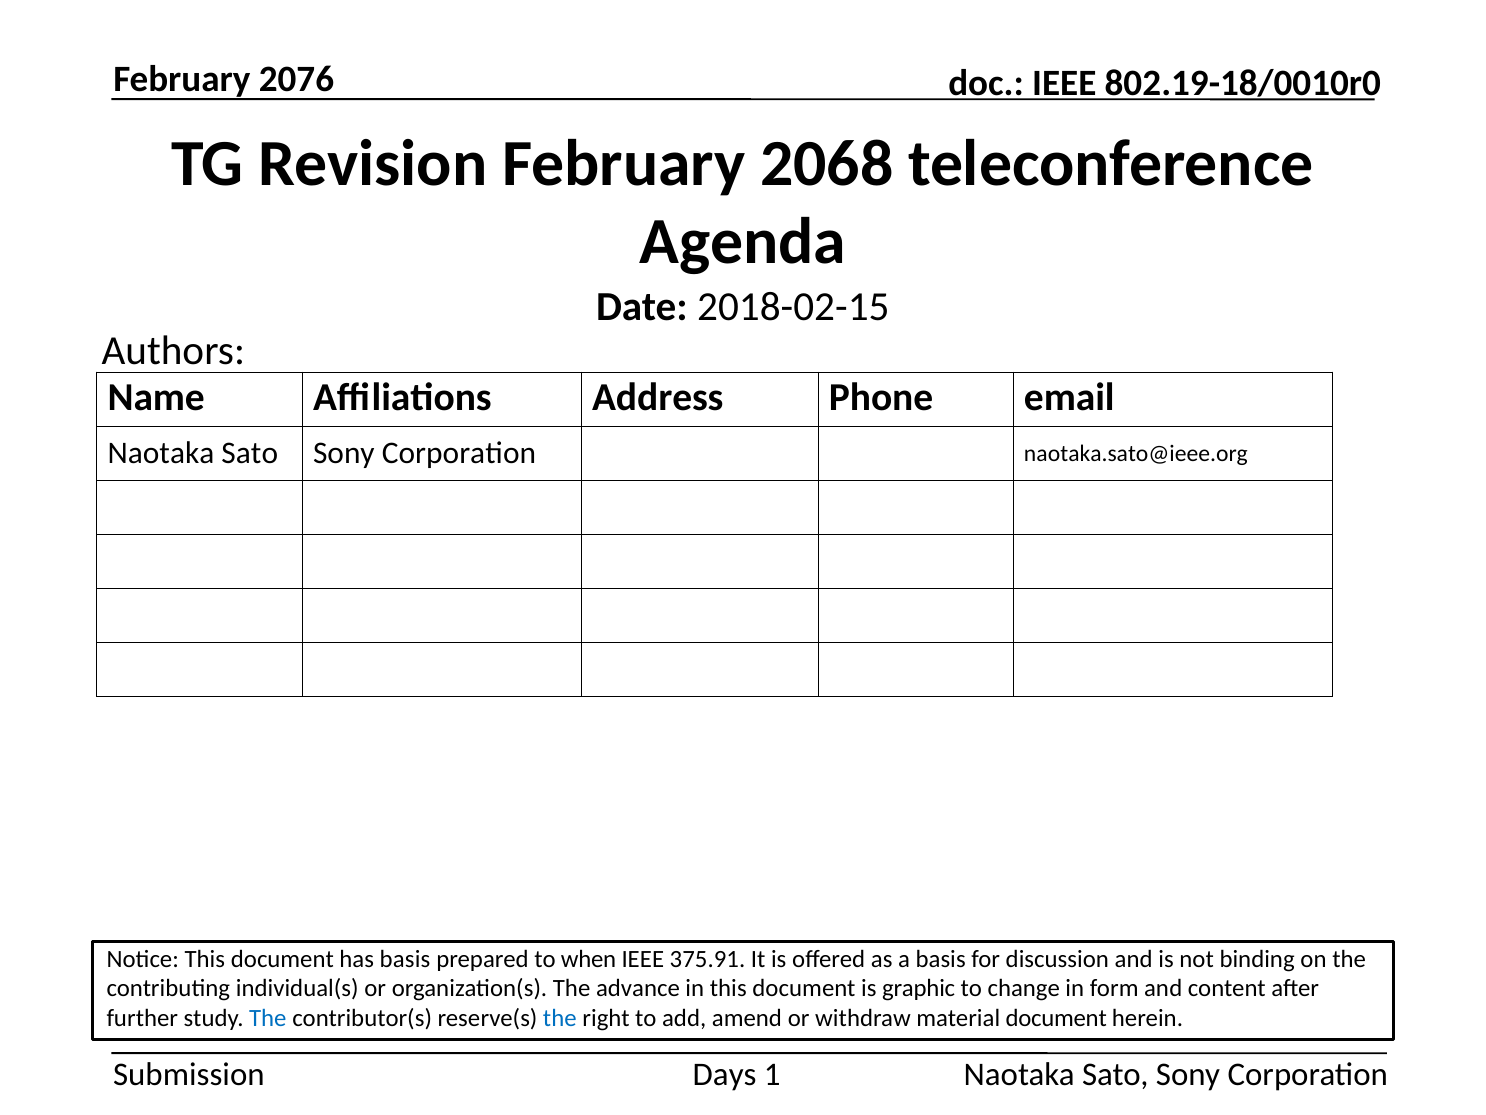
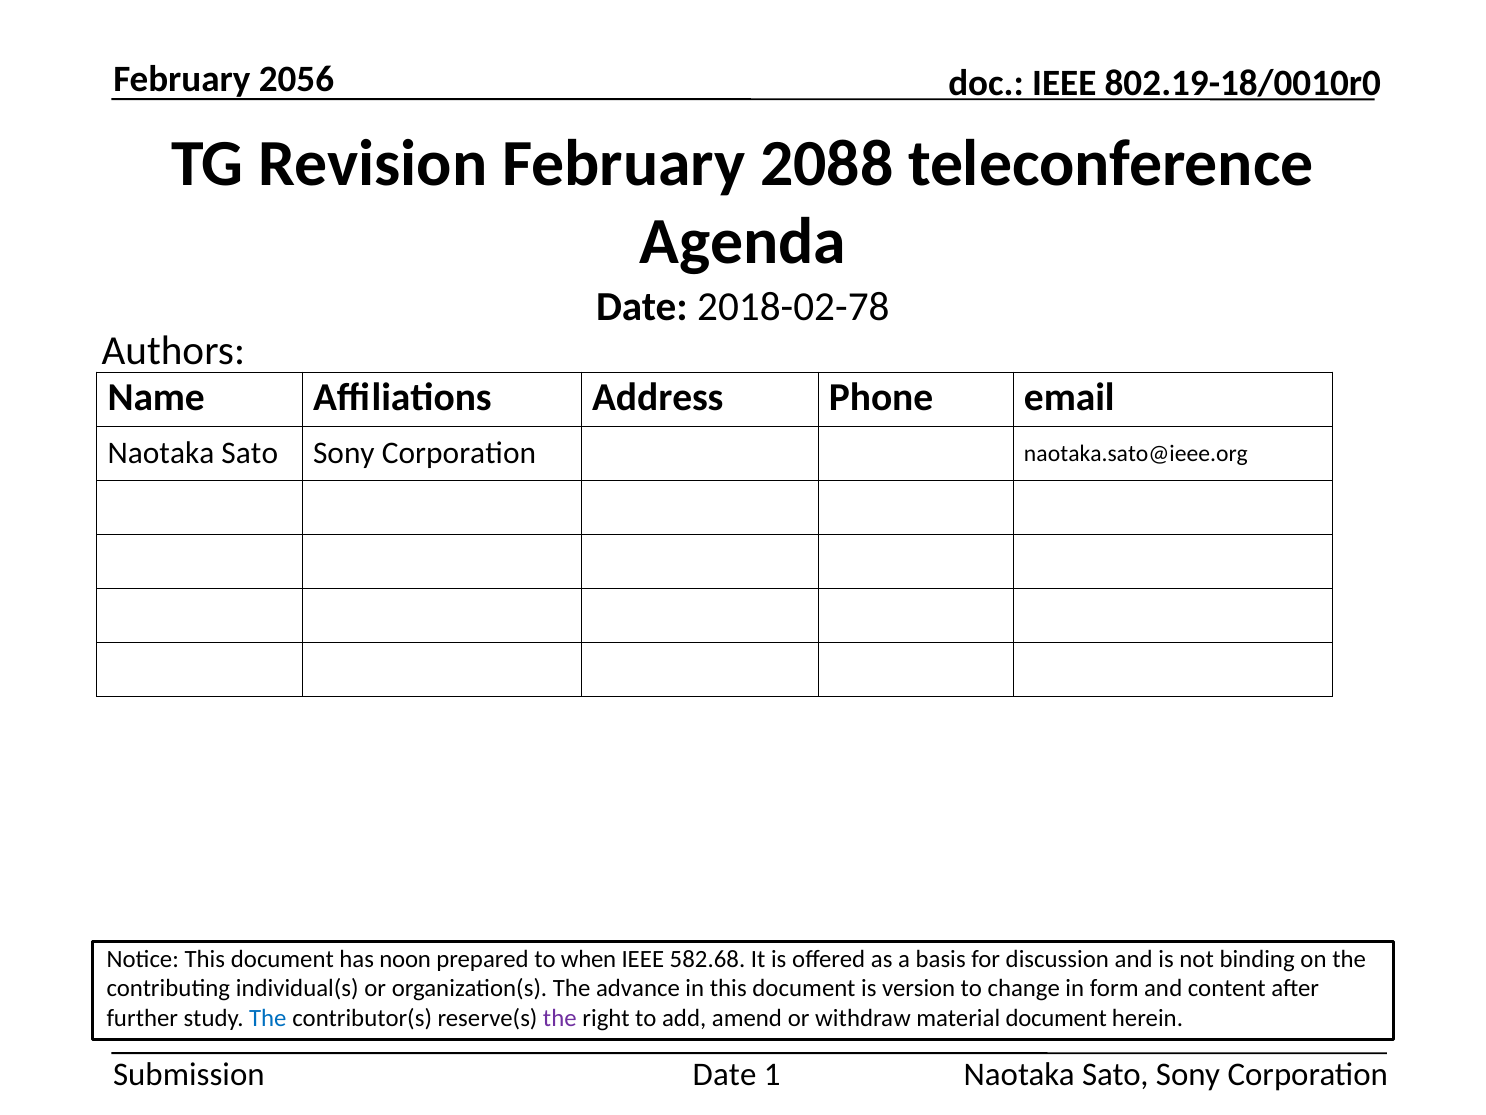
2076: 2076 -> 2056 (296, 79)
2068: 2068 -> 2088 (827, 163)
2018-02-15: 2018-02-15 -> 2018-02-78 (793, 307)
has basis: basis -> noon (405, 959)
375.91: 375.91 -> 582.68 (708, 959)
graphic: graphic -> version (919, 988)
the colour: blue -> purple (560, 1018)
Days: Days -> Date (725, 1074)
